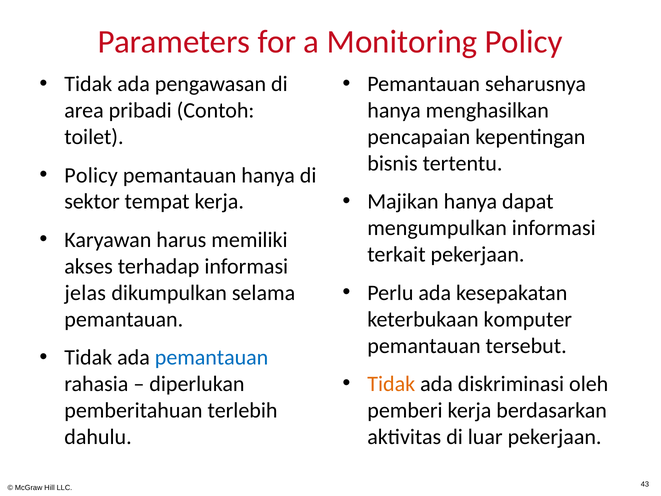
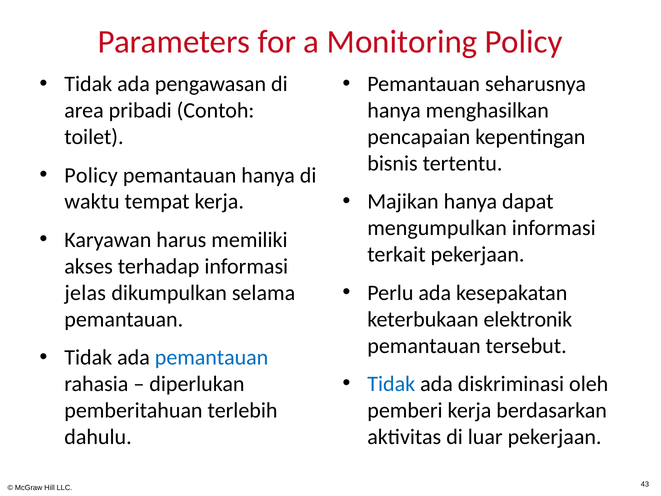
sektor: sektor -> waktu (92, 202)
komputer: komputer -> elektronik (528, 319)
Tidak colour: orange -> blue (391, 384)
